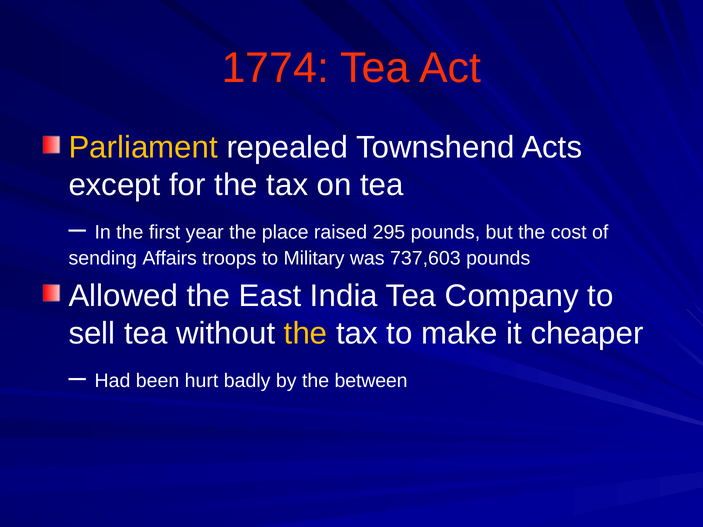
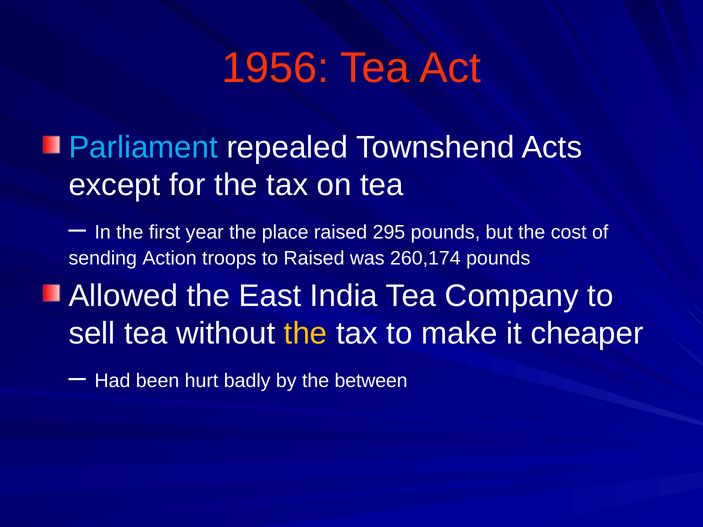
1774: 1774 -> 1956 (275, 68)
Parliament colour: yellow -> light blue (143, 147)
Affairs: Affairs -> Action (170, 258)
to Military: Military -> Raised (314, 258)
737,603: 737,603 -> 260,174 (425, 258)
